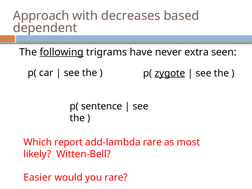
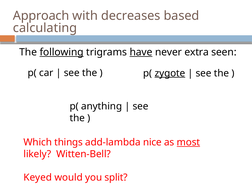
dependent: dependent -> calculating (45, 28)
have underline: none -> present (141, 52)
sentence: sentence -> anything (102, 106)
report: report -> things (69, 142)
add-lambda rare: rare -> nice (152, 142)
most underline: none -> present (188, 142)
Easier: Easier -> Keyed (38, 178)
you rare: rare -> split (116, 178)
